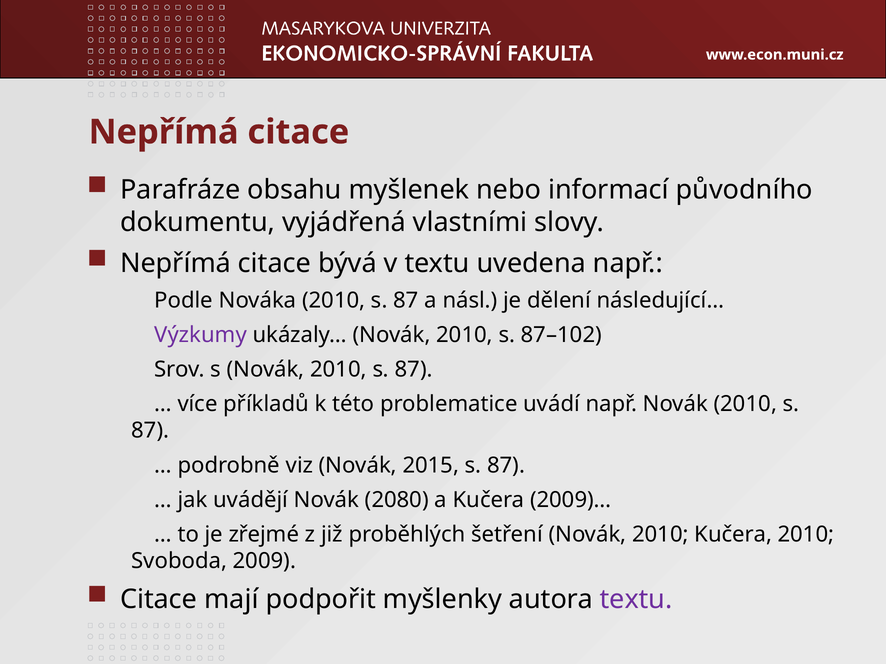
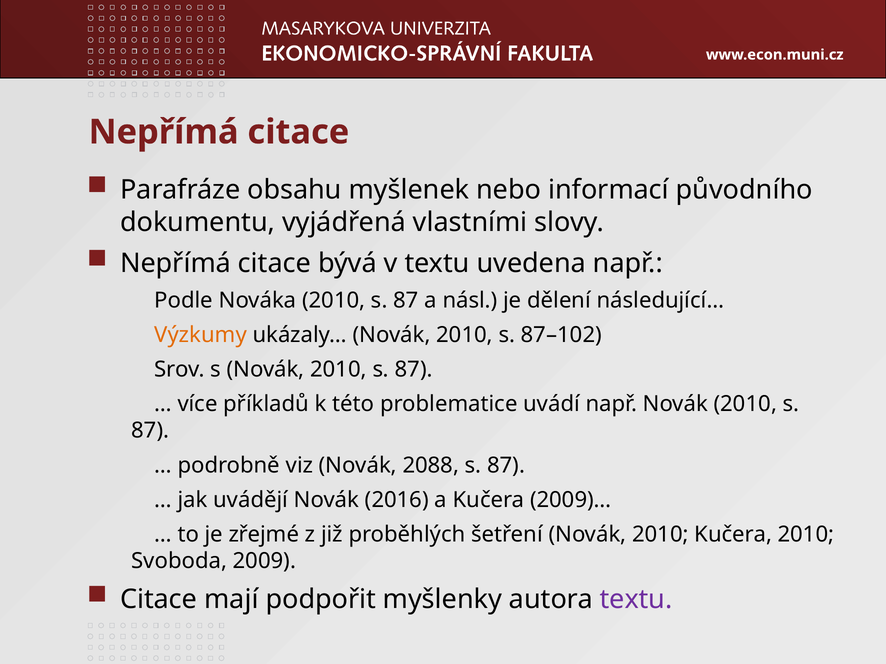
Výzkumy colour: purple -> orange (201, 335)
2015: 2015 -> 2088 (431, 466)
2080: 2080 -> 2016 (397, 500)
